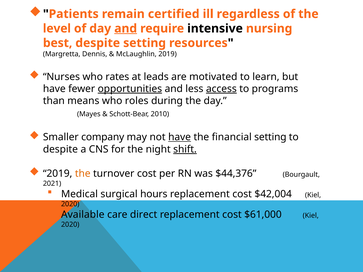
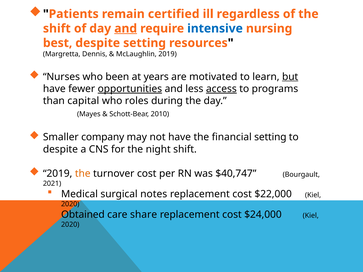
level: level -> shift (57, 29)
intensive colour: black -> blue (215, 29)
rates: rates -> been (117, 77)
leads: leads -> years (156, 77)
but underline: none -> present (290, 77)
means: means -> capital (83, 101)
have underline: present -> none (180, 137)
shift underline: present -> none (185, 149)
$44,376: $44,376 -> $40,747 (236, 174)
hours: hours -> notes (154, 194)
$42,004: $42,004 -> $22,000 (273, 194)
Available: Available -> Obtained (83, 215)
direct: direct -> share (144, 215)
$61,000: $61,000 -> $24,000 (263, 215)
